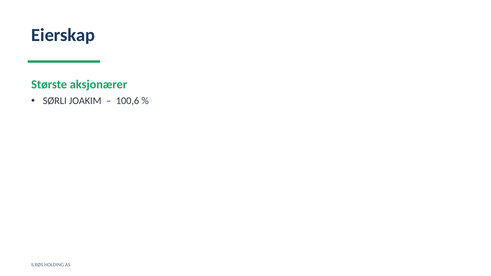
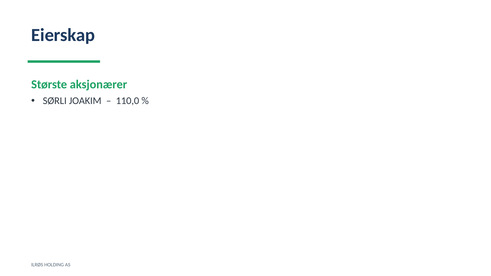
100,6: 100,6 -> 110,0 (128, 101)
